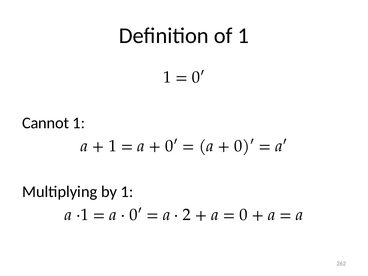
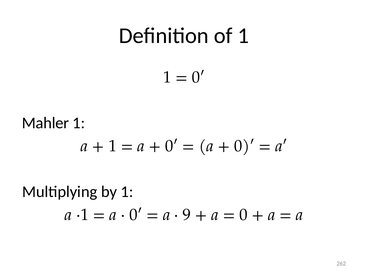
Cannot: Cannot -> Mahler (46, 123)
2: 2 -> 9 (187, 215)
